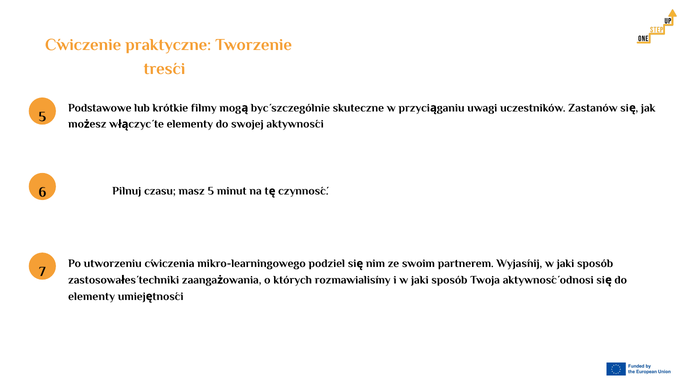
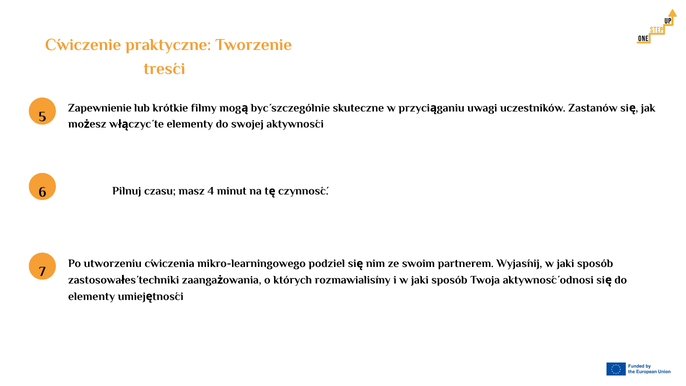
Podstawowe: Podstawowe -> Zapewnienie (100, 108)
masz 5: 5 -> 4 (211, 191)
